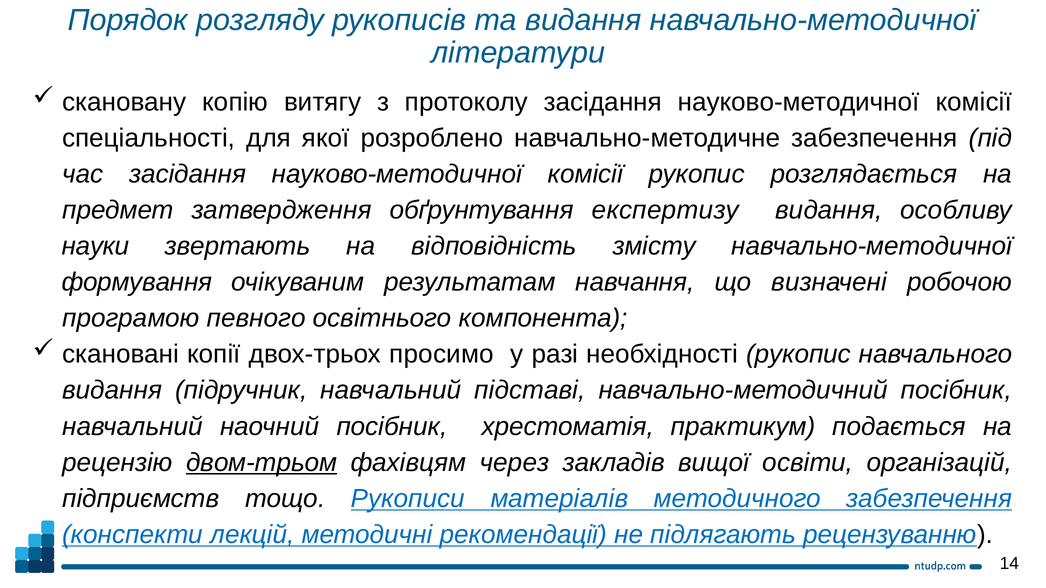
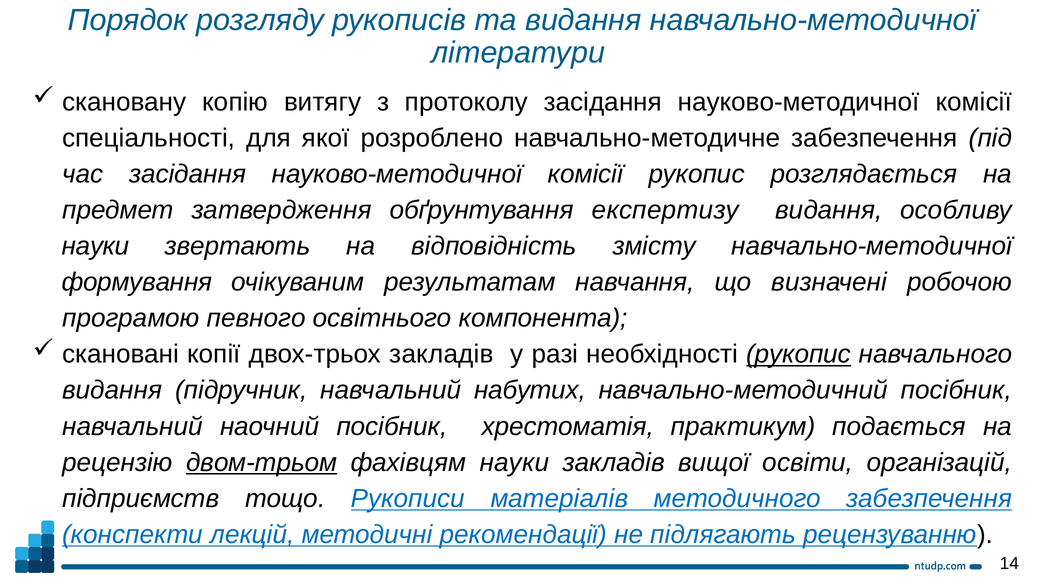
двох-трьох просимо: просимо -> закладів (442, 355)
рукопис underline: none -> present (799, 355)
підставі: підставі -> набутих (530, 391)
фахівцям через: через -> науки (514, 463)
